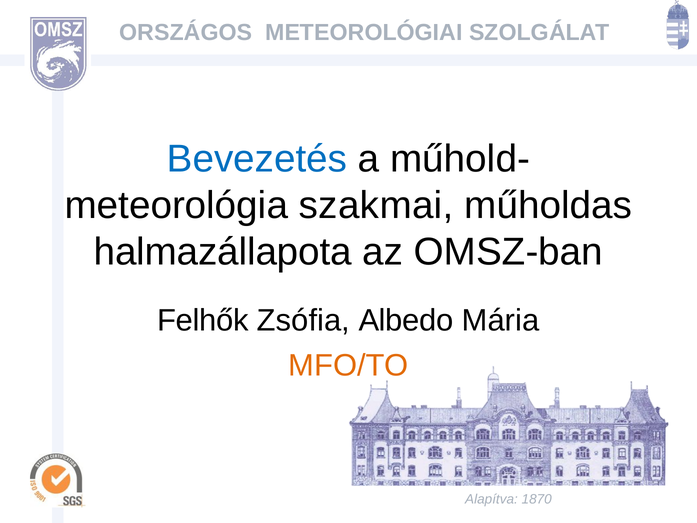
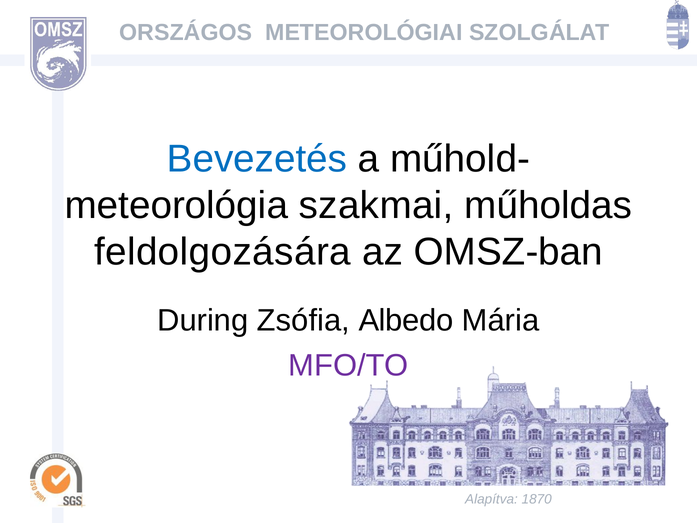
halmazállapota: halmazállapota -> feldolgozására (222, 252)
Felhők: Felhők -> During (203, 320)
MFO/TO colour: orange -> purple (348, 365)
